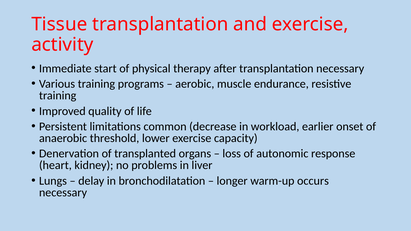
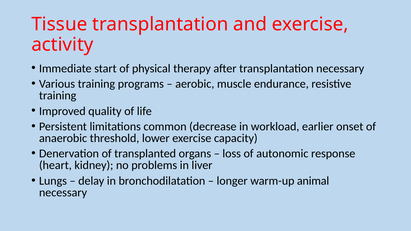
occurs: occurs -> animal (313, 181)
